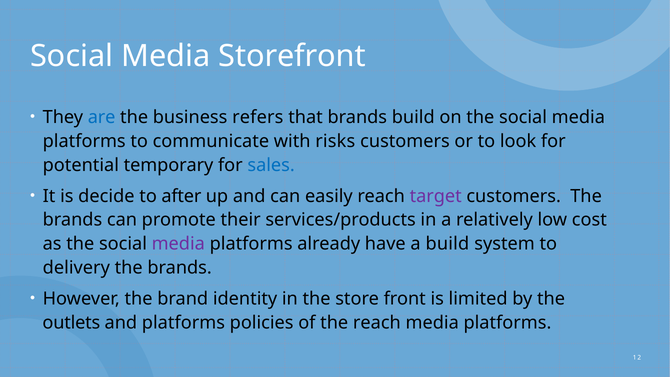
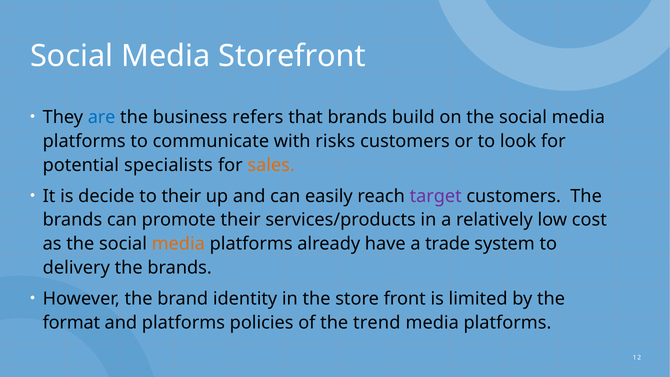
temporary: temporary -> specialists (168, 165)
sales colour: blue -> orange (271, 165)
to after: after -> their (181, 196)
media colour: purple -> orange (178, 244)
a build: build -> trade (448, 244)
outlets: outlets -> format (71, 323)
the reach: reach -> trend (377, 323)
